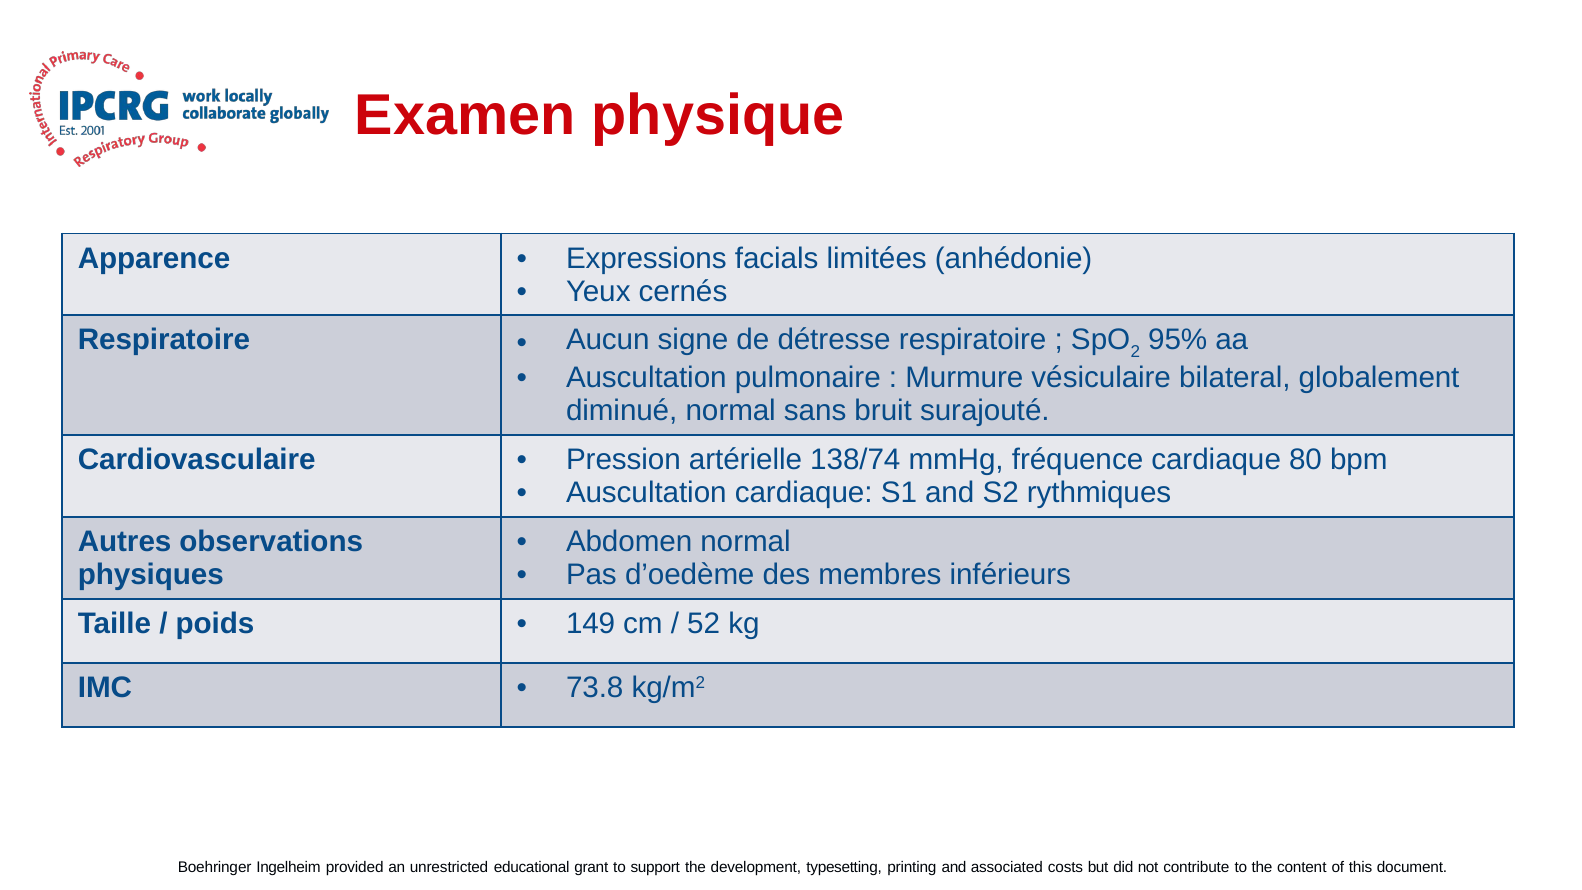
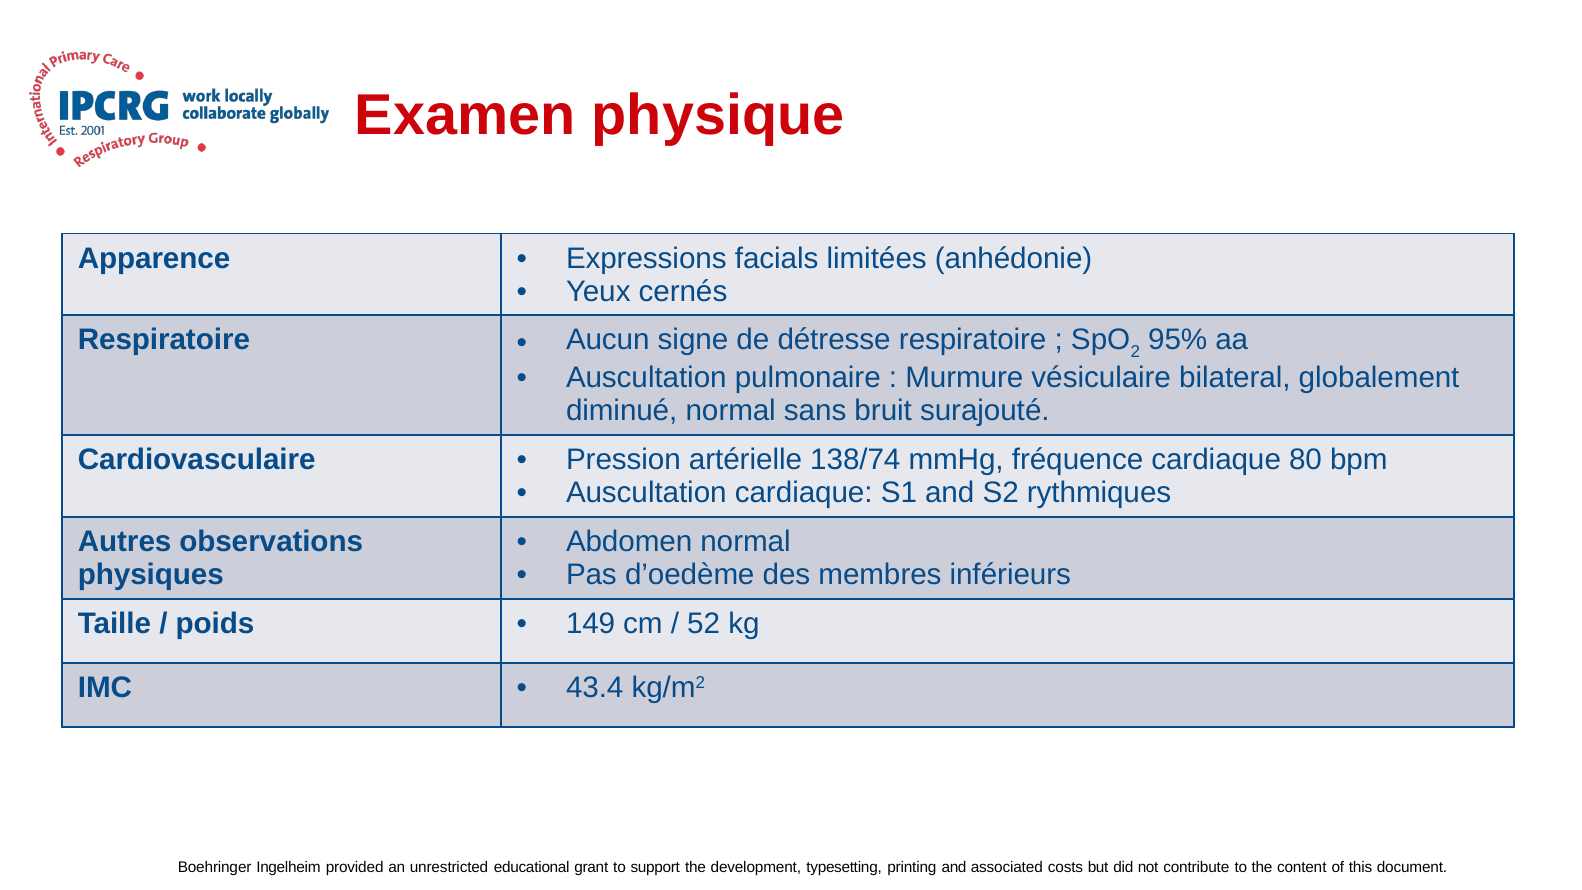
73.8: 73.8 -> 43.4 (595, 688)
